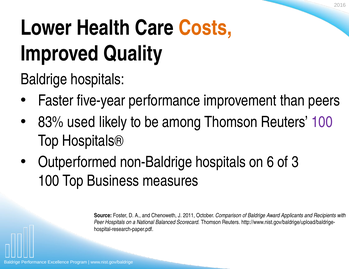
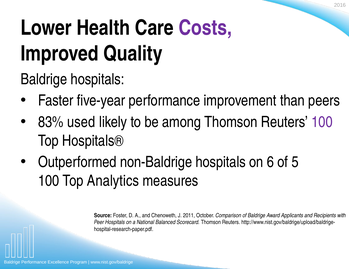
Costs colour: orange -> purple (205, 28)
3: 3 -> 5 (295, 163)
Business: Business -> Analytics (113, 181)
